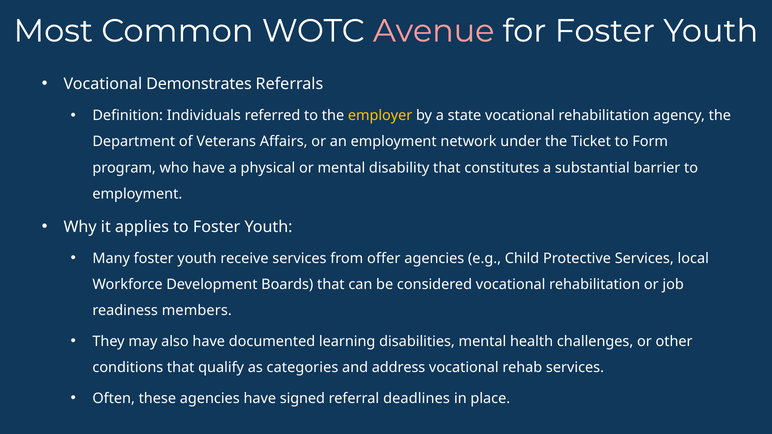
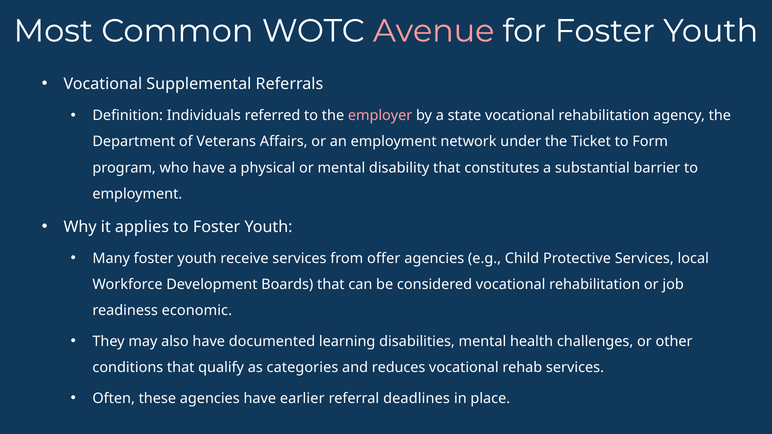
Demonstrates: Demonstrates -> Supplemental (199, 84)
employer colour: yellow -> pink (380, 116)
members: members -> economic (197, 311)
address: address -> reduces (399, 368)
signed: signed -> earlier (302, 399)
